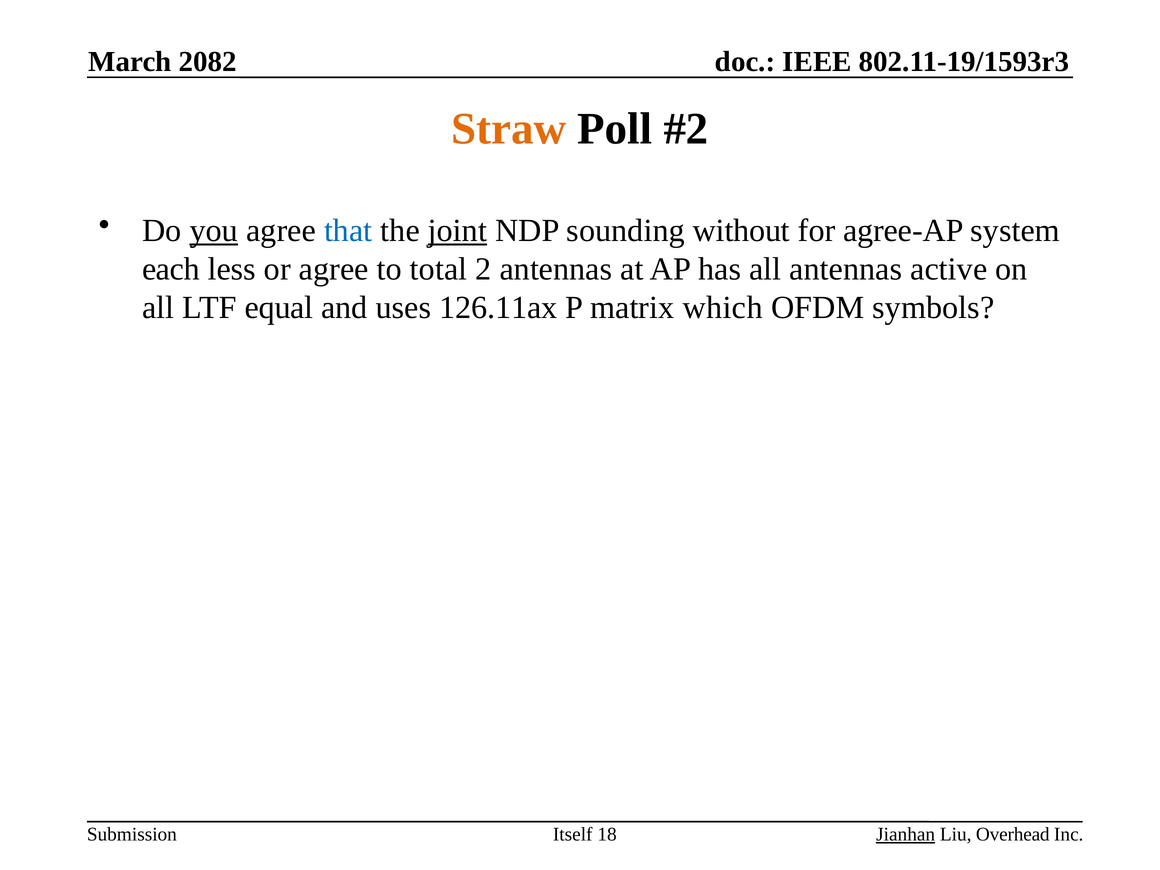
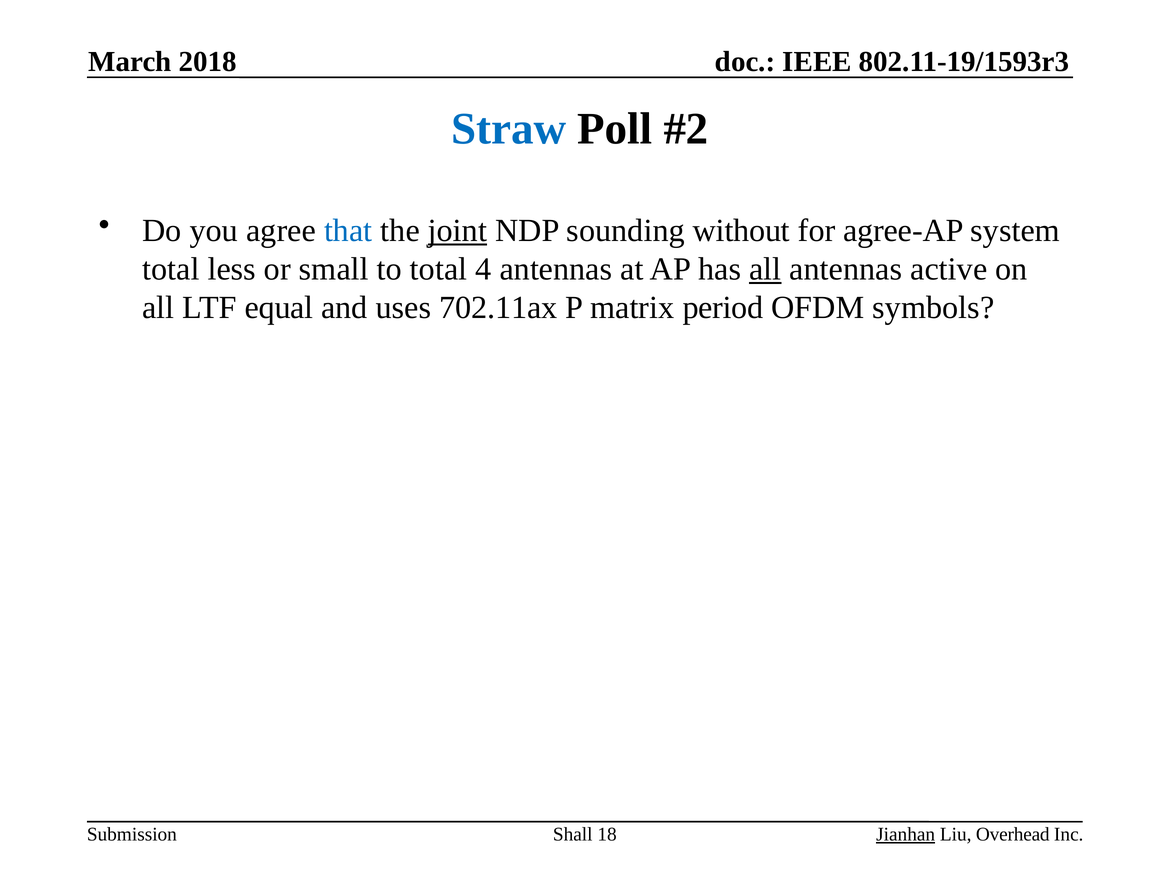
2082: 2082 -> 2018 (208, 62)
Straw colour: orange -> blue (509, 129)
you underline: present -> none (214, 230)
each: each -> total (171, 269)
or agree: agree -> small (334, 269)
2: 2 -> 4 (483, 269)
all underline: none -> present (765, 269)
126.11ax: 126.11ax -> 702.11ax (498, 308)
which: which -> period (723, 308)
Itself: Itself -> Shall (573, 834)
